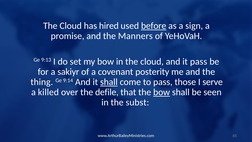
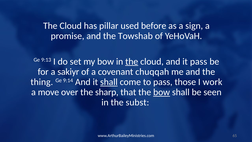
hired: hired -> pillar (109, 26)
before underline: present -> none (154, 26)
Manners: Manners -> Towshab (135, 36)
the underline: none -> present (132, 61)
posterity: posterity -> chuqqah (152, 72)
serve: serve -> work (212, 82)
killed: killed -> move (48, 92)
defile: defile -> sharp (107, 92)
